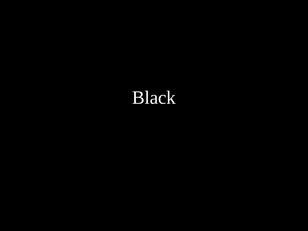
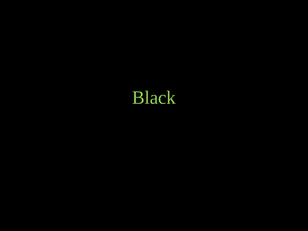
Black colour: white -> light green (154, 98)
